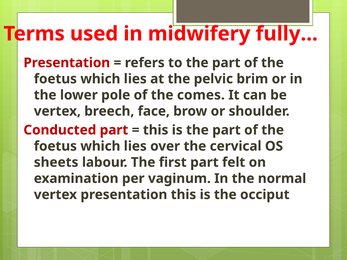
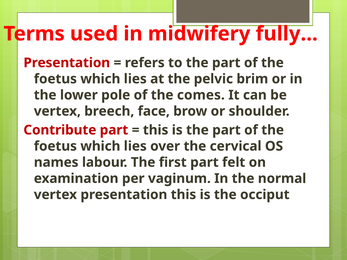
Conducted: Conducted -> Contribute (60, 130)
sheets: sheets -> names (56, 162)
